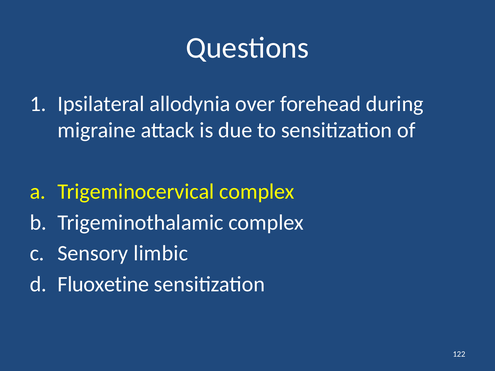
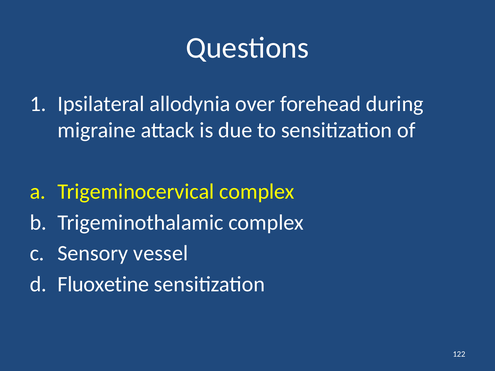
limbic: limbic -> vessel (161, 253)
